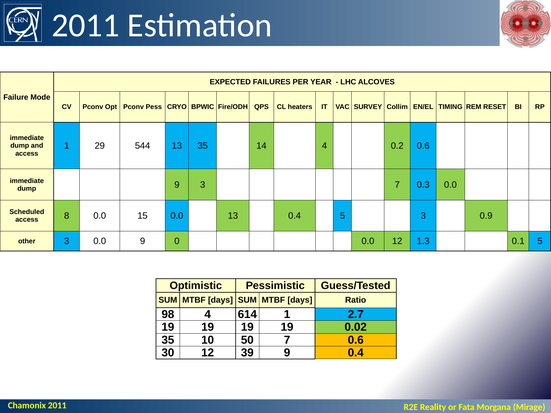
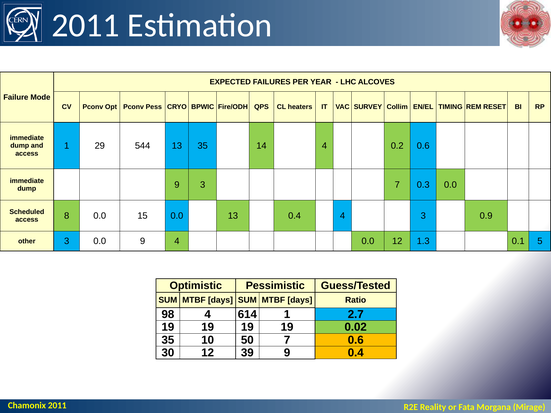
0.4 5: 5 -> 4 (343, 216)
9 0: 0 -> 4 (177, 241)
